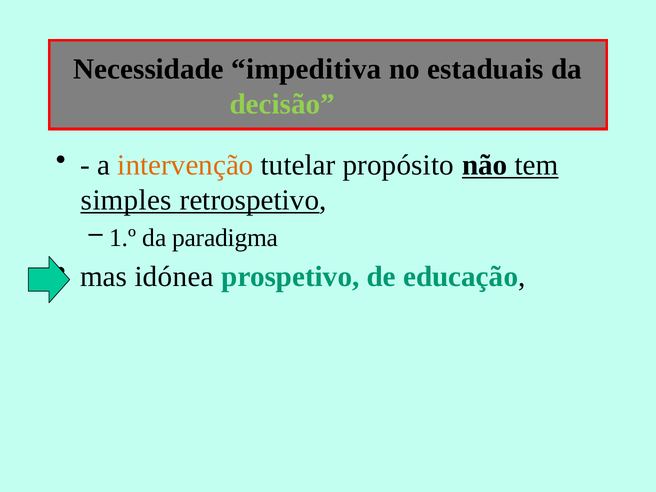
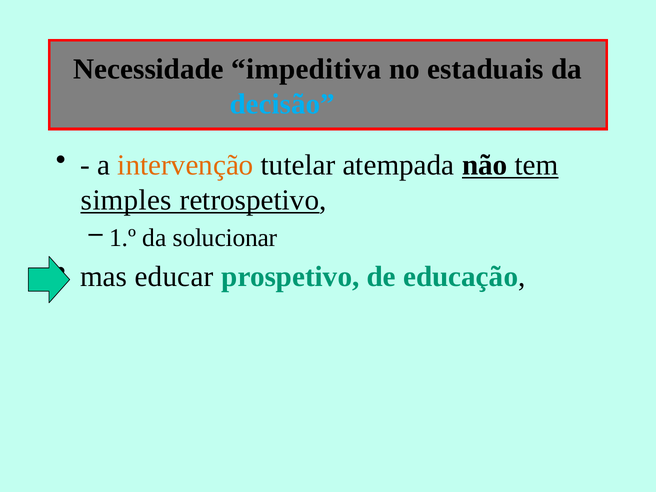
decisão colour: light green -> light blue (282, 104)
propósito: propósito -> atempada (398, 165)
paradigma: paradigma -> solucionar (225, 238)
idónea: idónea -> educar (174, 277)
